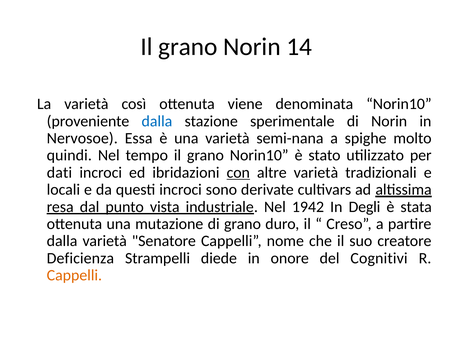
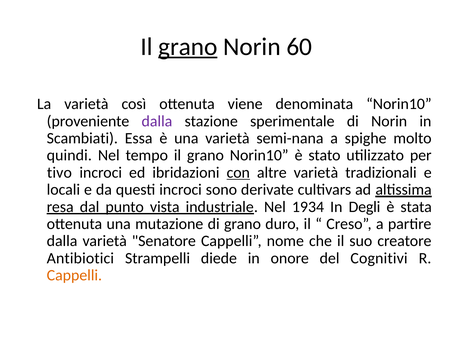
grano underline: none -> present (188, 47)
14: 14 -> 60 (299, 47)
dalla colour: blue -> purple (157, 121)
Nervosoe: Nervosoe -> Scambiati (82, 138)
dati: dati -> tivo (59, 172)
1942: 1942 -> 1934 (308, 207)
Deficienza: Deficienza -> Antibiotici (80, 258)
